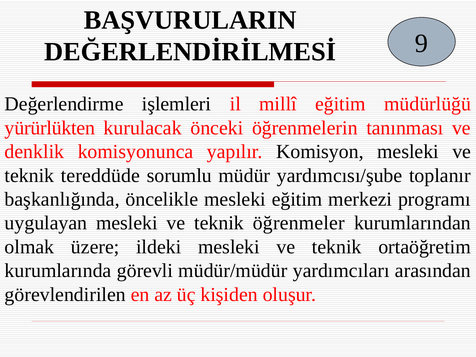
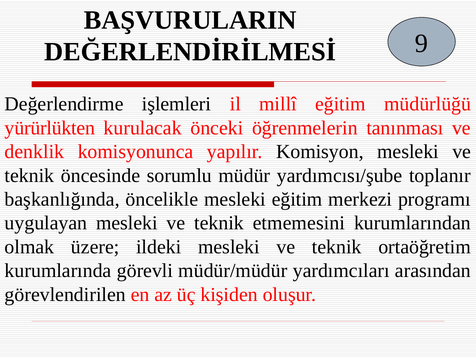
tereddüde: tereddüde -> öncesinde (100, 176)
öğrenmeler: öğrenmeler -> etmemesini (299, 223)
